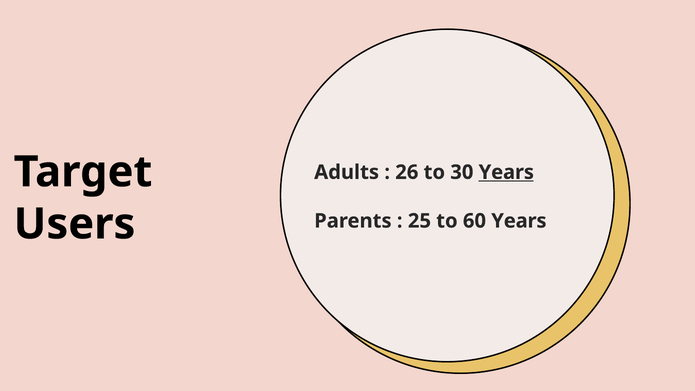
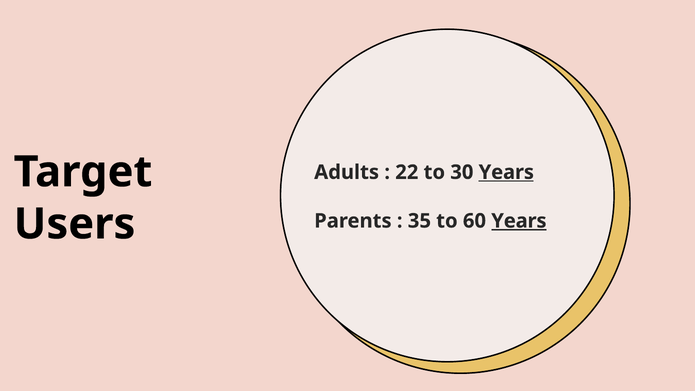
26: 26 -> 22 (407, 172)
25: 25 -> 35 (419, 221)
Years underline: none -> present (519, 221)
